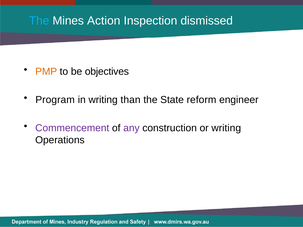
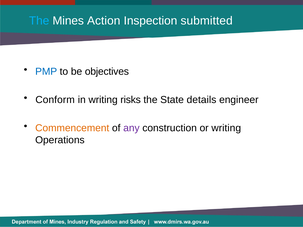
dismissed: dismissed -> submitted (207, 21)
PMP colour: orange -> blue (46, 72)
Program: Program -> Conform (55, 100)
than: than -> risks (131, 100)
reform: reform -> details (201, 100)
Commencement colour: purple -> orange (72, 128)
